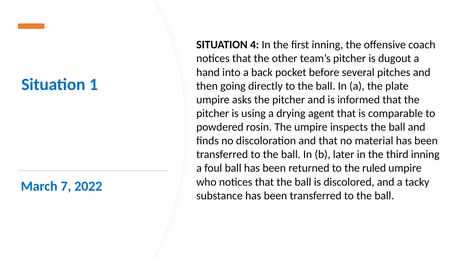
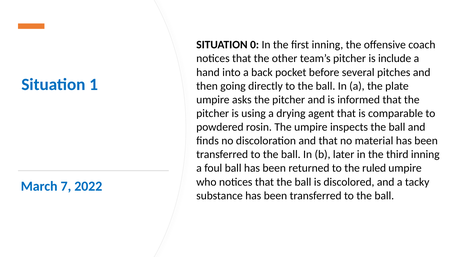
4: 4 -> 0 (255, 45)
dugout: dugout -> include (395, 59)
